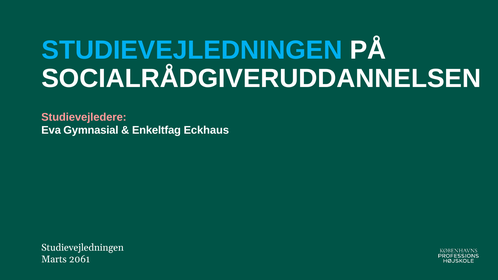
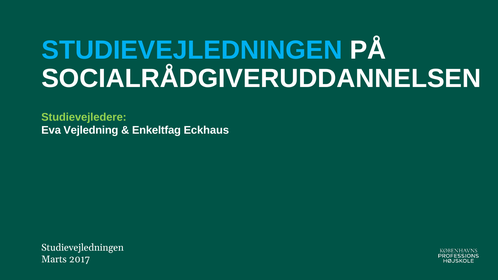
Studievejledere colour: pink -> light green (84, 117)
Gymnasial: Gymnasial -> Vejledning (91, 130)
2061: 2061 -> 2017 (79, 259)
